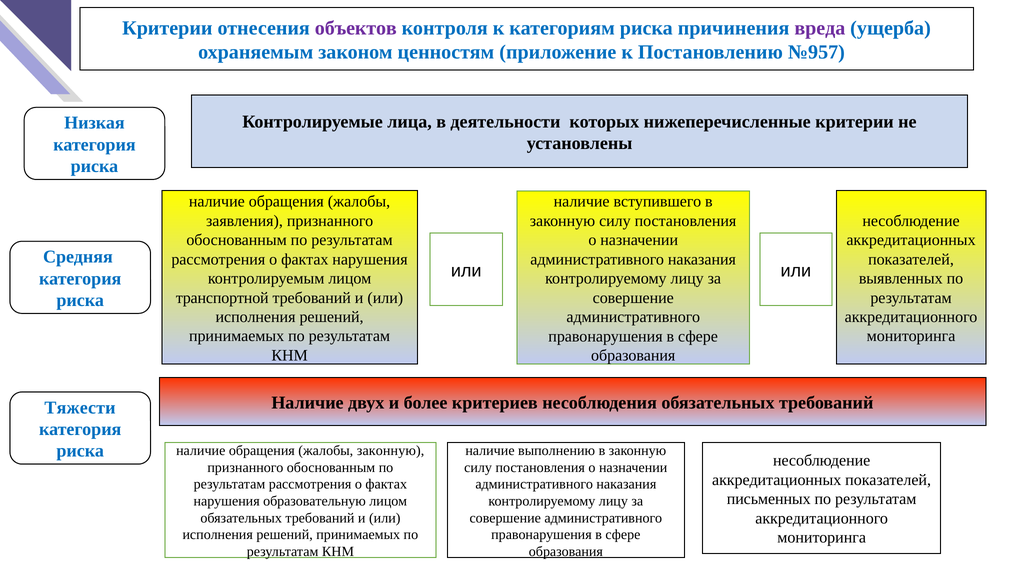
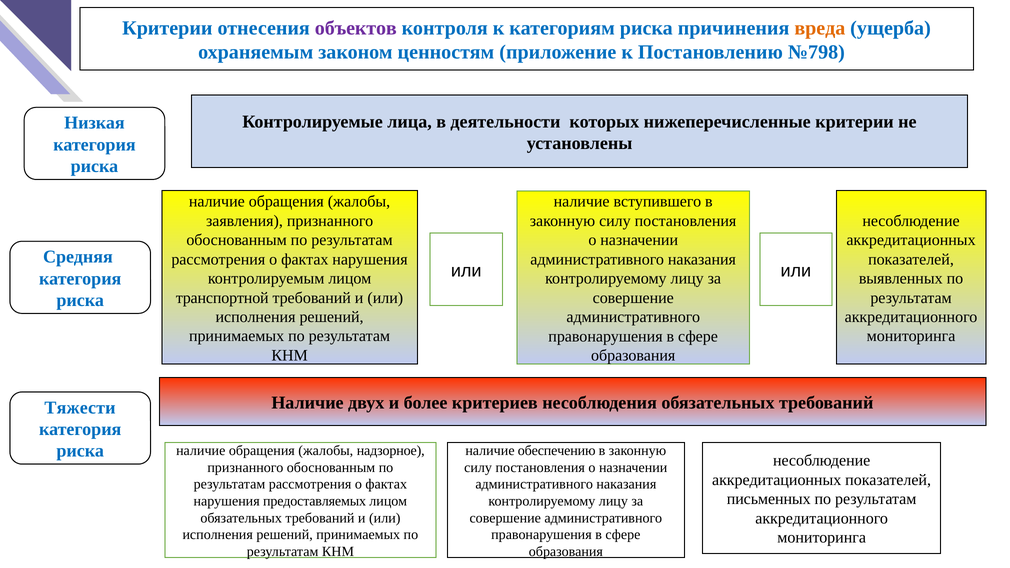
вреда colour: purple -> orange (820, 28)
№957: №957 -> №798 (816, 52)
жалобы законную: законную -> надзорное (391, 451)
выполнению: выполнению -> обеспечению (557, 451)
образовательную: образовательную -> предоставляемых (315, 501)
